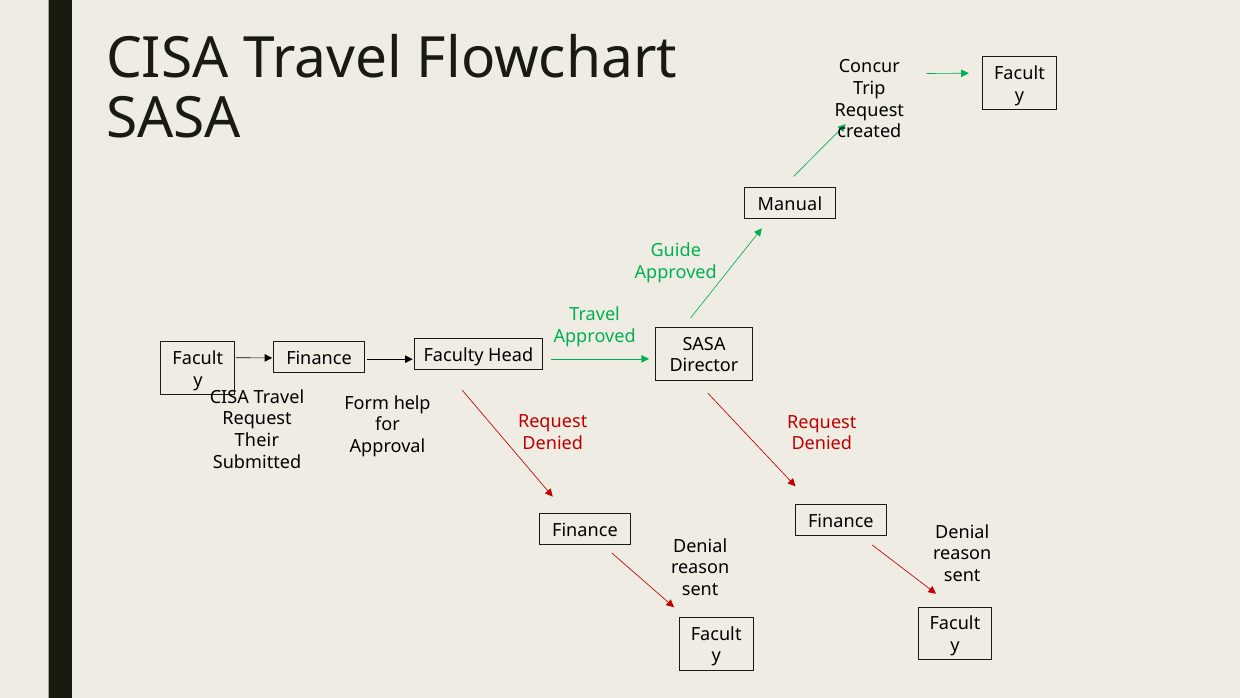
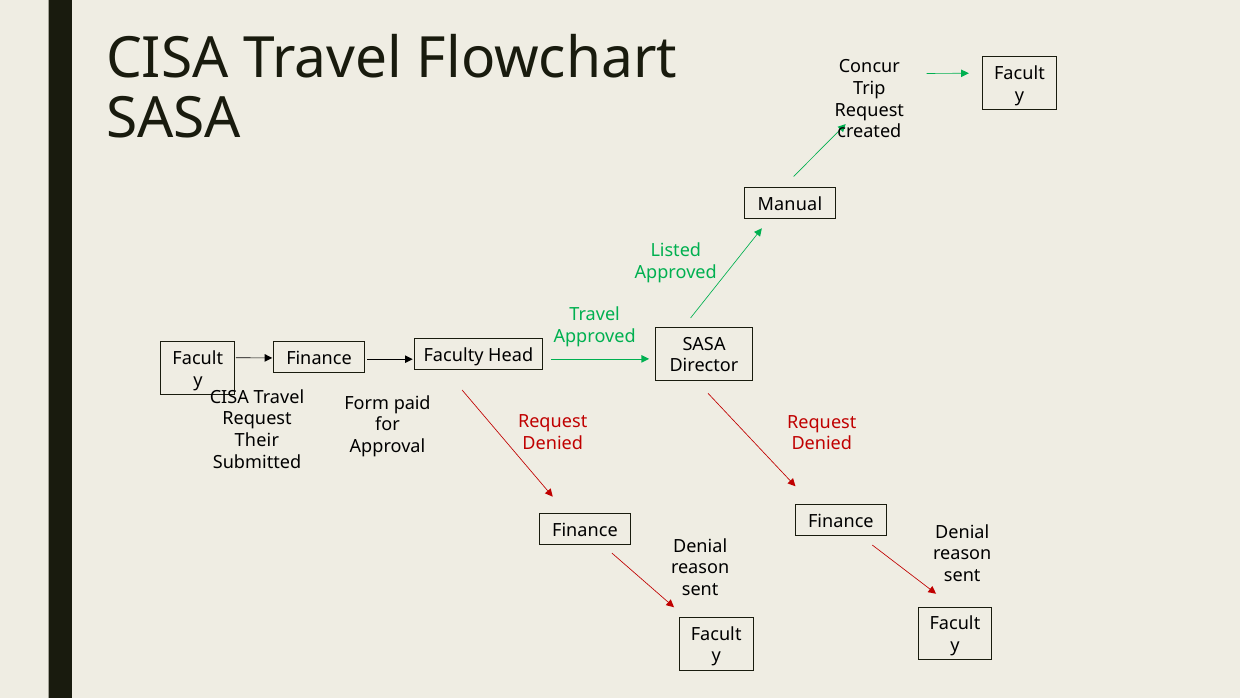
Guide: Guide -> Listed (676, 250)
help: help -> paid (412, 403)
